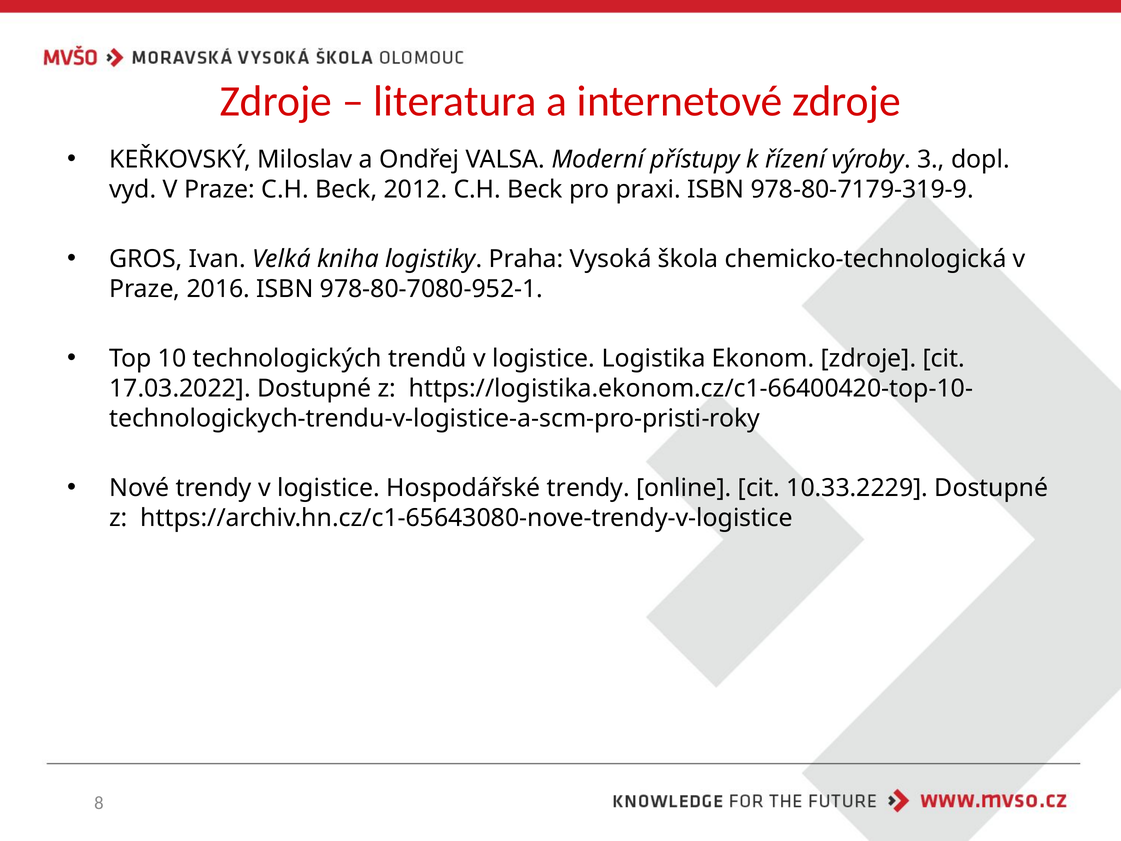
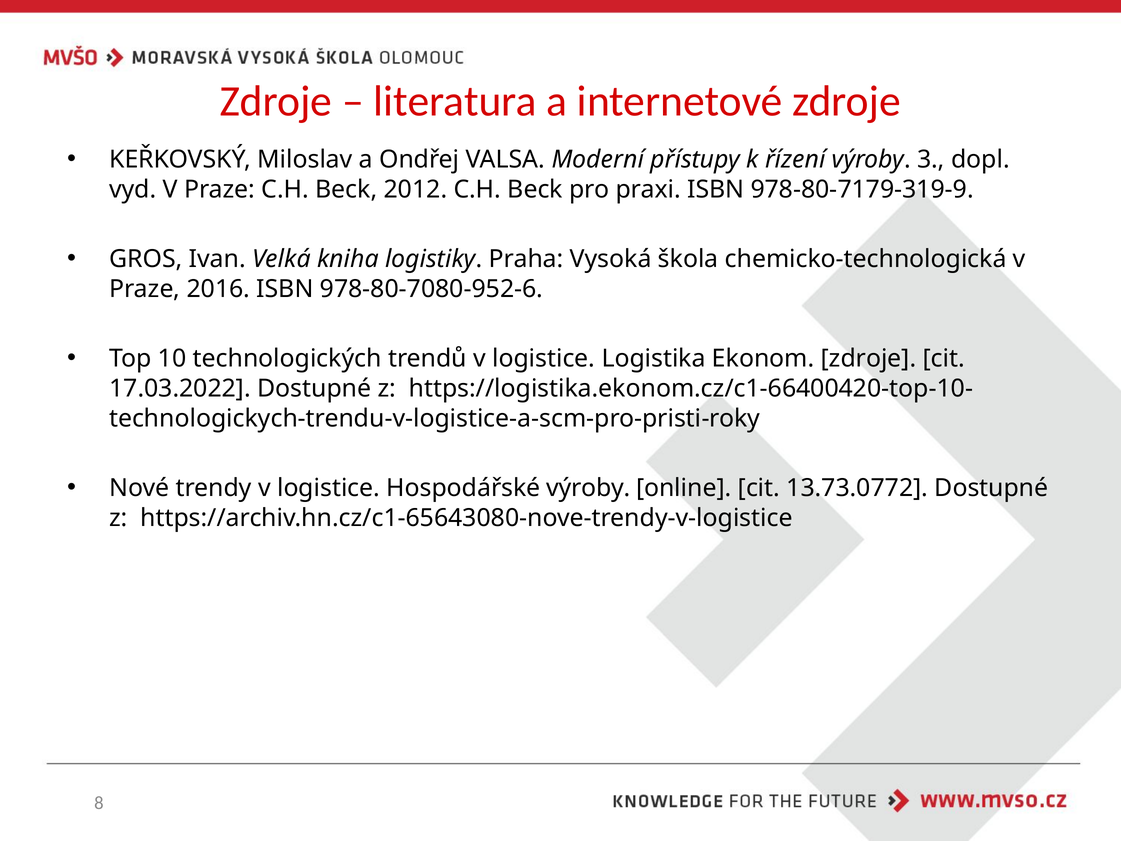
978-80-7080-952-1: 978-80-7080-952-1 -> 978-80-7080-952-6 (432, 289)
Hospodářské trendy: trendy -> výroby (588, 488)
10.33.2229: 10.33.2229 -> 13.73.0772 (857, 488)
